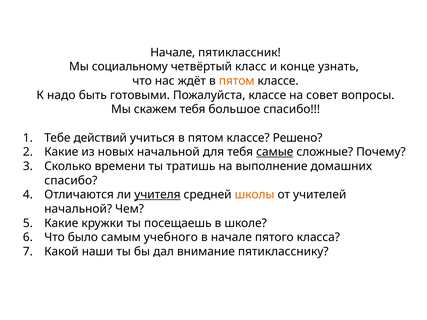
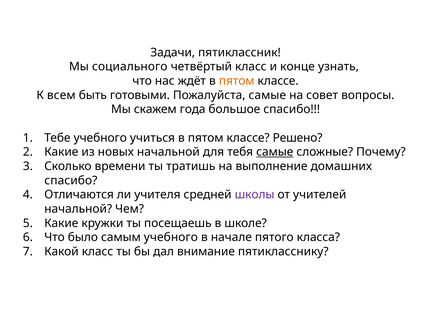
Начале: Начале -> Задачи (173, 52)
социальному: социальному -> социального (130, 67)
надо: надо -> всем (61, 95)
Пожалуйста классе: классе -> самые (267, 95)
скажем тебя: тебя -> года (193, 109)
Тебе действий: действий -> учебного (100, 138)
учителя underline: present -> none (157, 195)
школы colour: orange -> purple (255, 195)
Какой наши: наши -> класс (97, 252)
